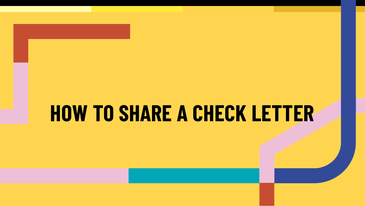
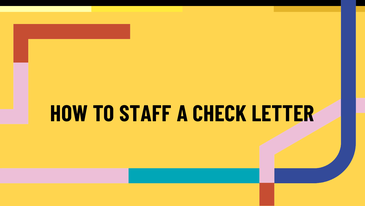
SHARE: SHARE -> STAFF (145, 113)
